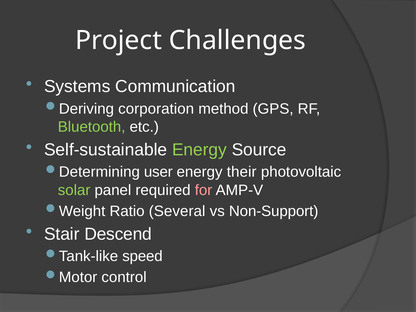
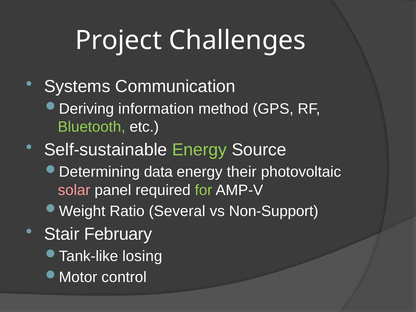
corporation: corporation -> information (156, 109)
user: user -> data (158, 172)
solar colour: light green -> pink (74, 190)
for colour: pink -> light green (204, 190)
Descend: Descend -> February (118, 234)
speed: speed -> losing (142, 256)
